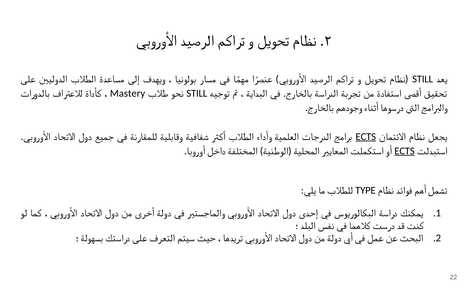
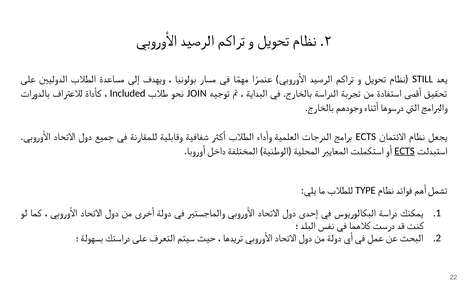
Mastery: Mastery -> Included (128, 93)
STILL: STILL -> JOIN (197, 93)
ECTS underline: present -> none (366, 136)
